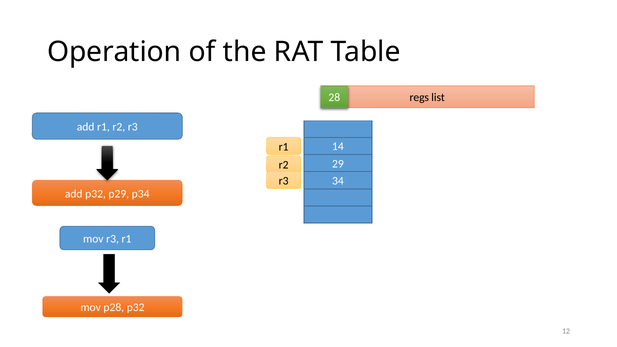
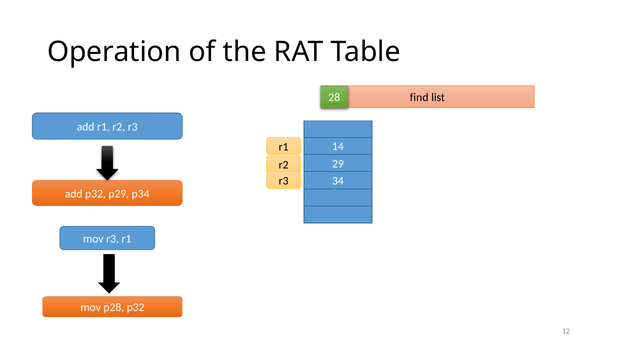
regs: regs -> find (419, 97)
